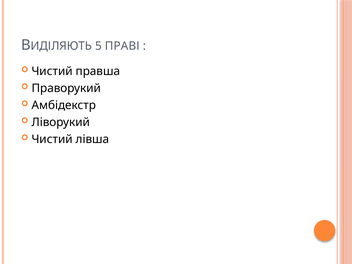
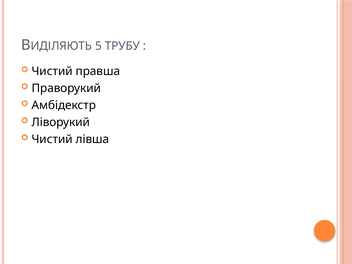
ПРАВІ: ПРАВІ -> ТРУБУ (122, 46)
